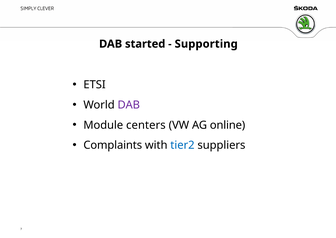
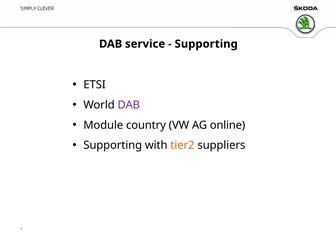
started: started -> service (145, 44)
centers: centers -> country (146, 125)
Complaints: Complaints -> Supporting (113, 145)
tier2 colour: blue -> orange (182, 145)
